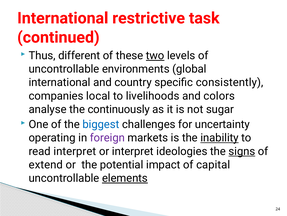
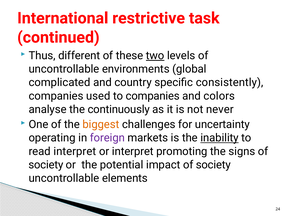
international: international -> complicated (60, 82)
local: local -> used (98, 96)
to livelihoods: livelihoods -> companies (153, 96)
sugar: sugar -> never (220, 109)
biggest colour: blue -> orange (101, 124)
ideologies: ideologies -> promoting (182, 151)
signs underline: present -> none (242, 151)
extend: extend -> society (46, 164)
impact of capital: capital -> society (213, 164)
elements underline: present -> none (125, 178)
